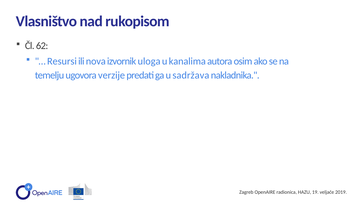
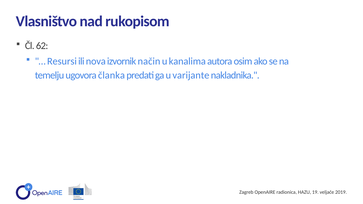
uloga: uloga -> način (149, 61)
verzije: verzije -> članka (111, 75)
sadržava: sadržava -> varijante (191, 75)
